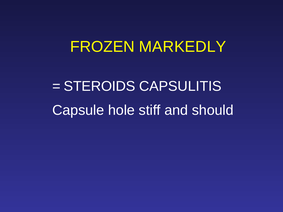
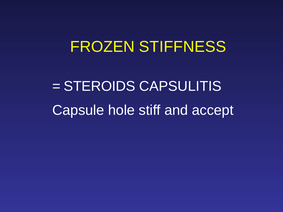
MARKEDLY: MARKEDLY -> STIFFNESS (183, 47)
should: should -> accept (213, 110)
